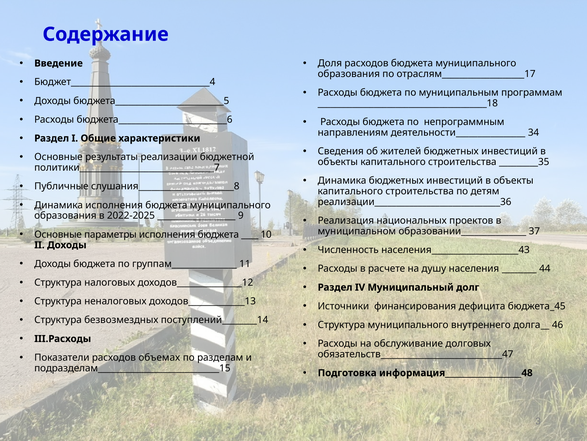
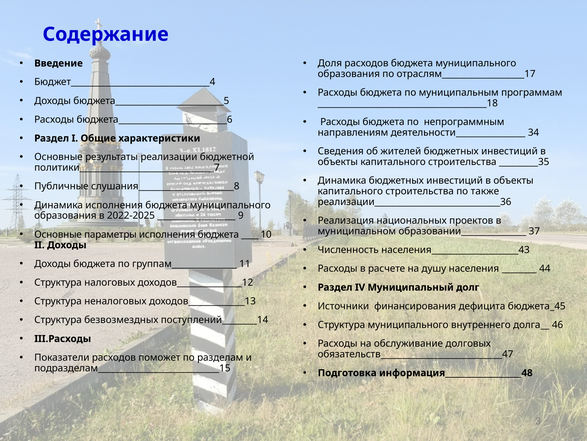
детям: детям -> также (485, 191)
объемах: объемах -> поможет (159, 357)
